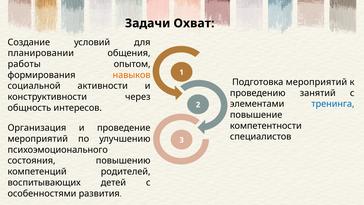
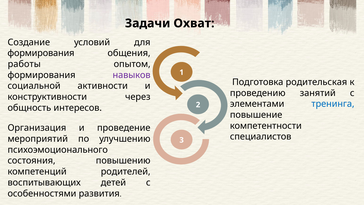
планировании: планировании -> формирования (41, 53)
навыков colour: orange -> purple (132, 75)
Подготовка мероприятий: мероприятий -> родительская (316, 82)
